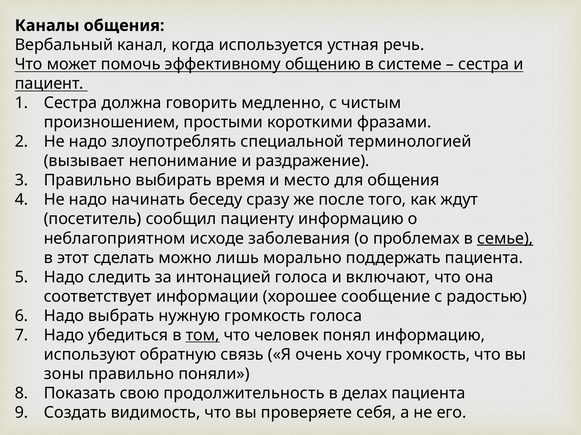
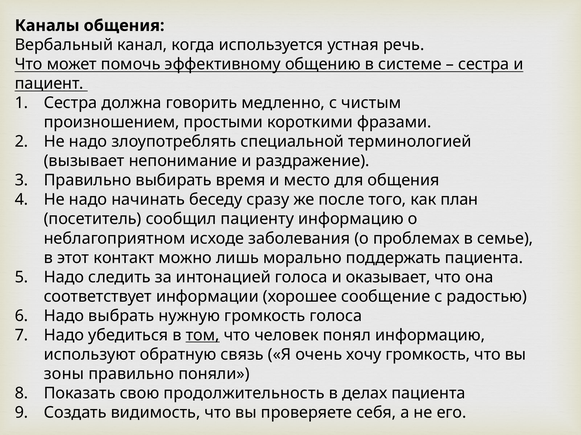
ждут: ждут -> план (459, 200)
семье underline: present -> none (505, 239)
сделать: сделать -> контакт (124, 258)
включают: включают -> оказывает (388, 278)
